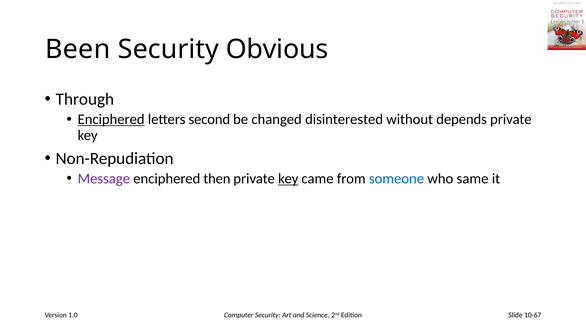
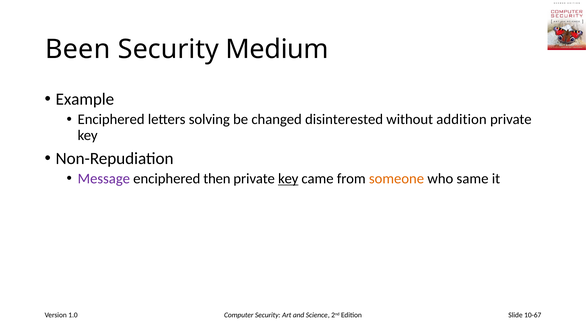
Obvious: Obvious -> Medium (277, 49)
Through: Through -> Example (85, 99)
Enciphered underline: present -> none (111, 119)
second: second -> solving (209, 119)
depends: depends -> addition (461, 119)
someone colour: blue -> orange (396, 179)
